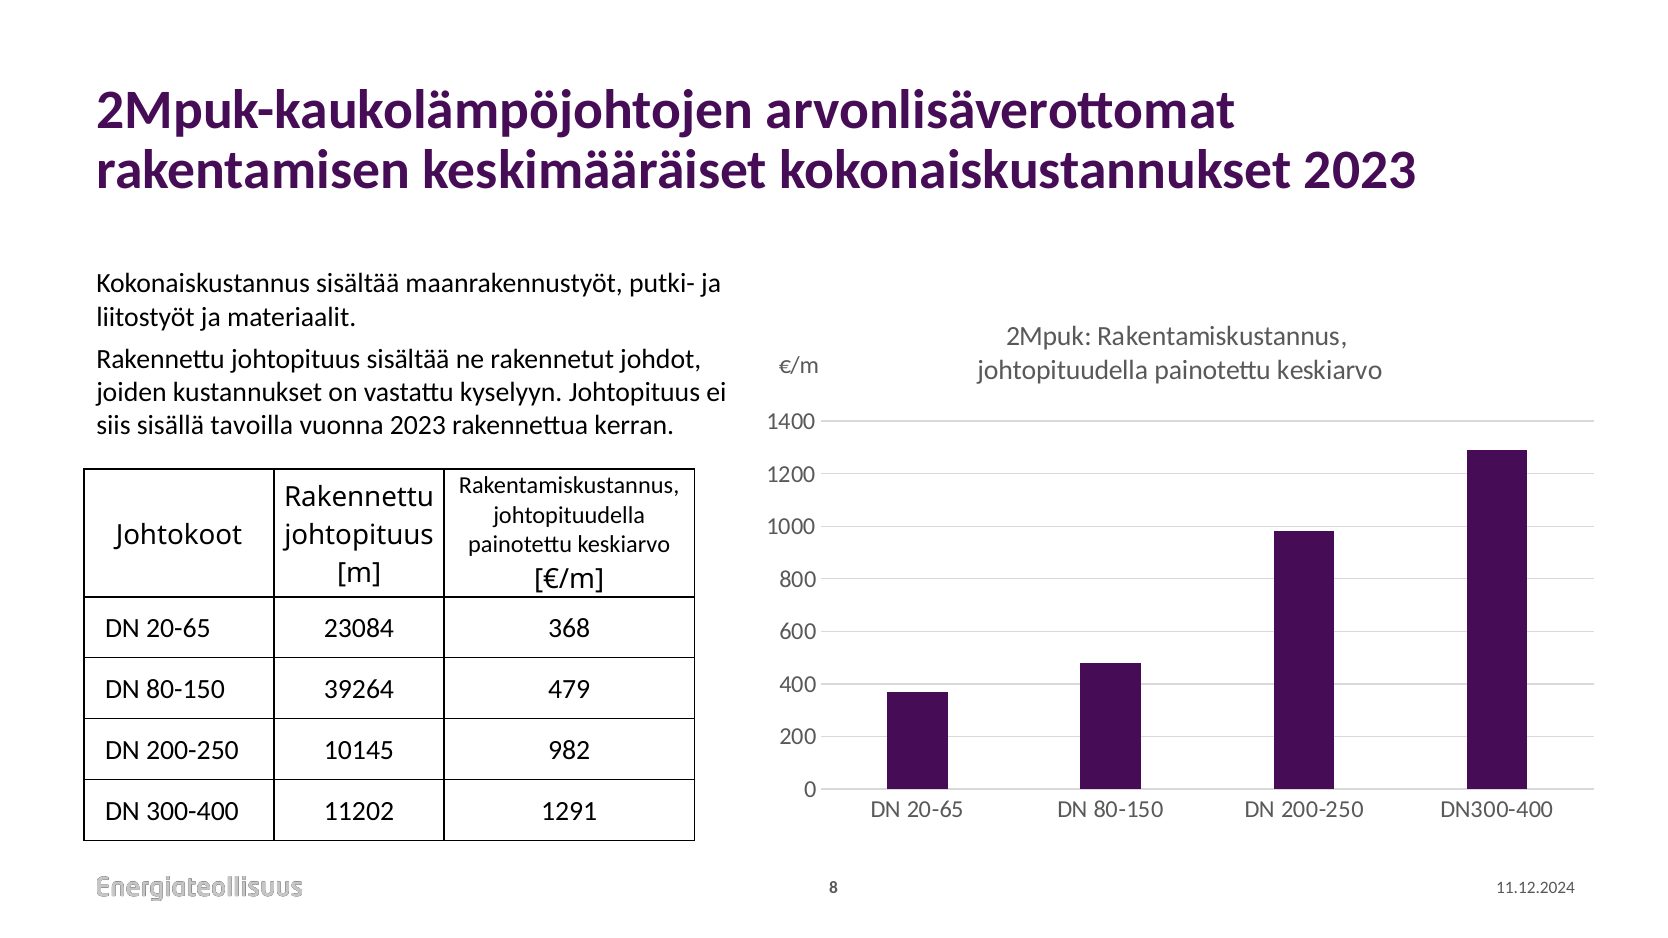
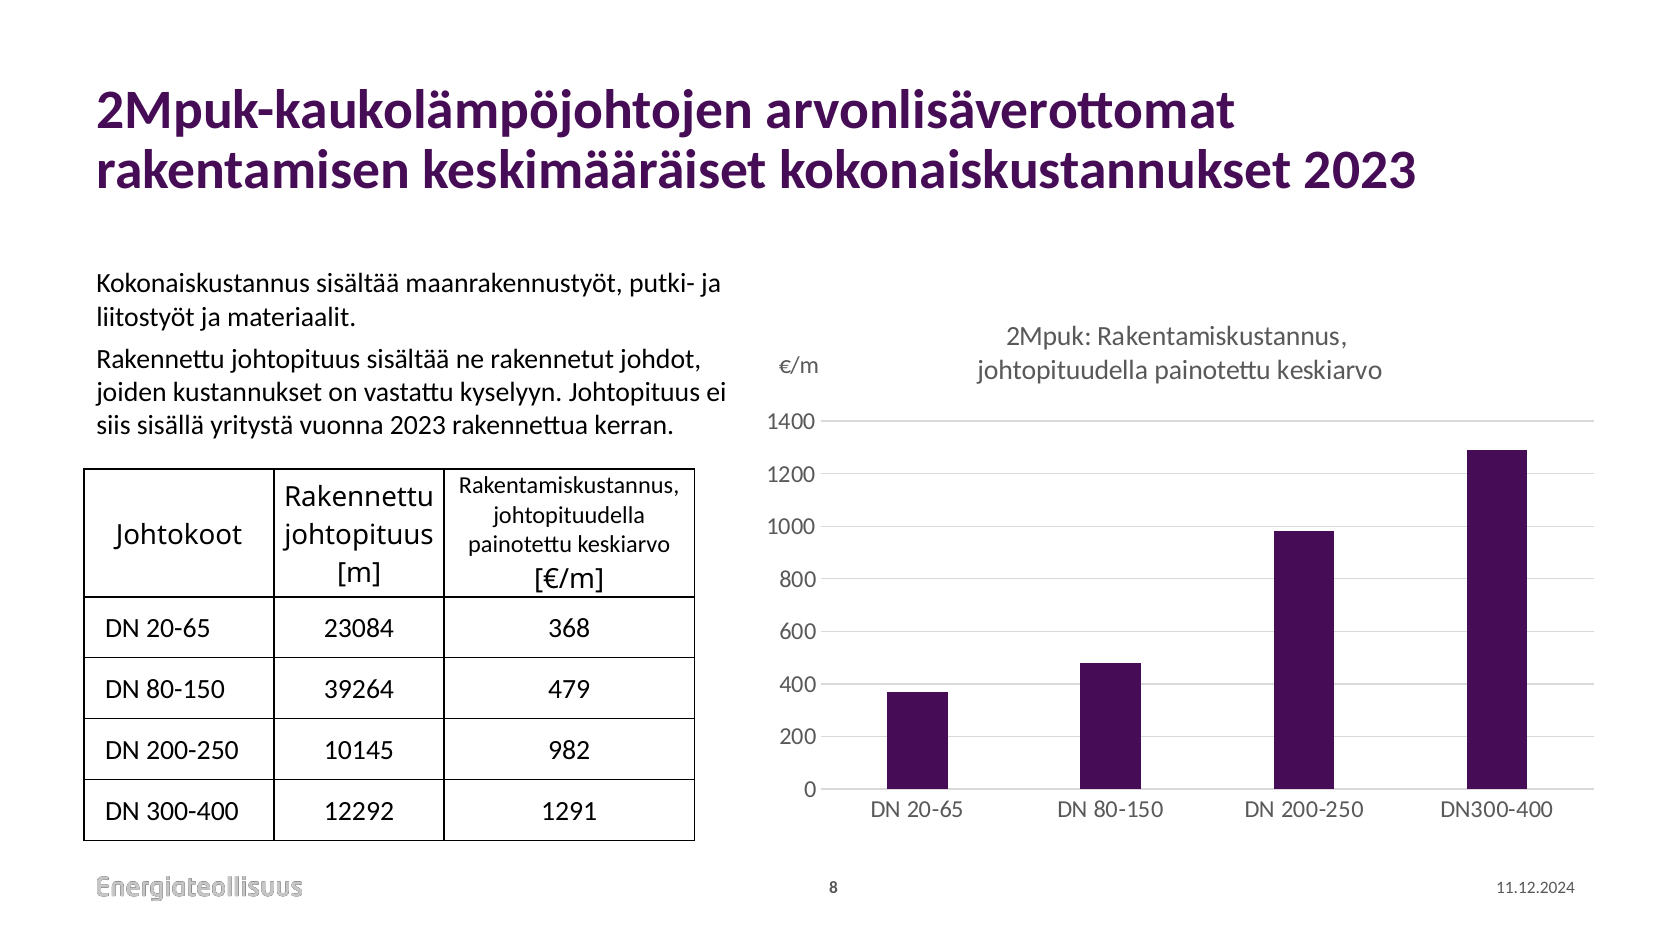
tavoilla: tavoilla -> yritystä (252, 426)
11202: 11202 -> 12292 (359, 811)
